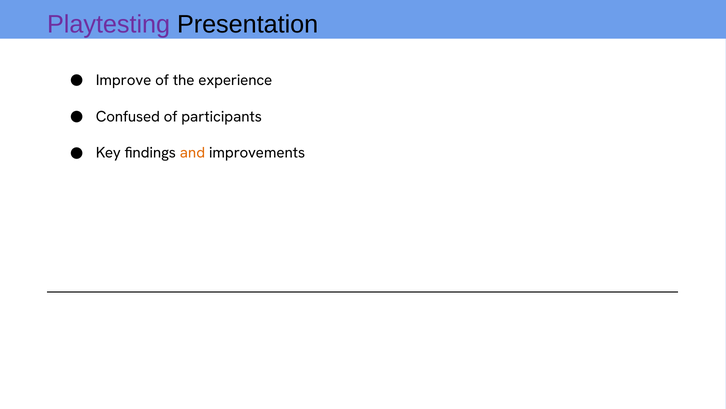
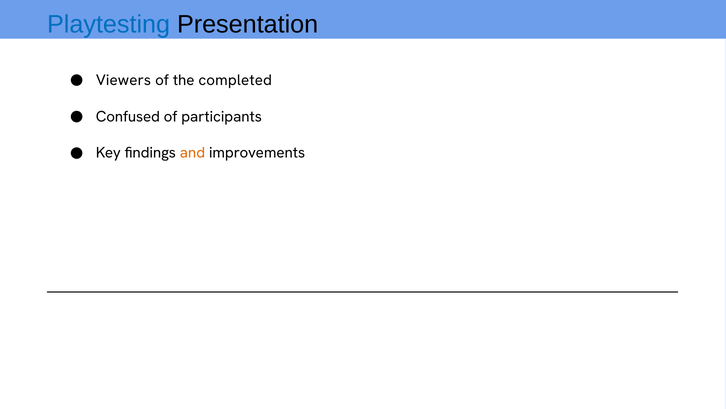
Playtesting colour: purple -> blue (109, 24)
Improve: Improve -> Viewers (123, 80)
experience: experience -> completed (235, 80)
